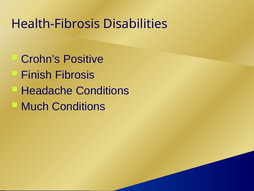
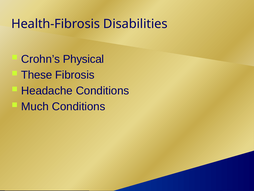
Positive: Positive -> Physical (83, 59)
Finish: Finish -> These (37, 75)
